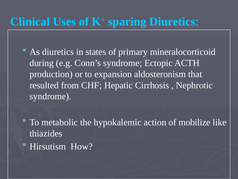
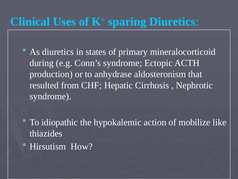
expansion: expansion -> anhydrase (113, 74)
metabolic: metabolic -> idiopathic (60, 122)
